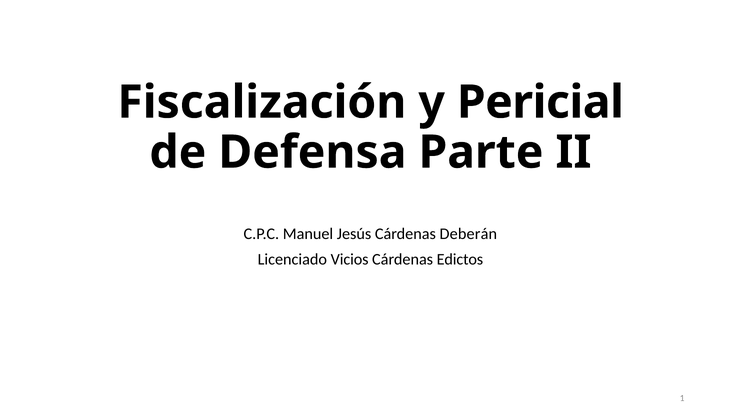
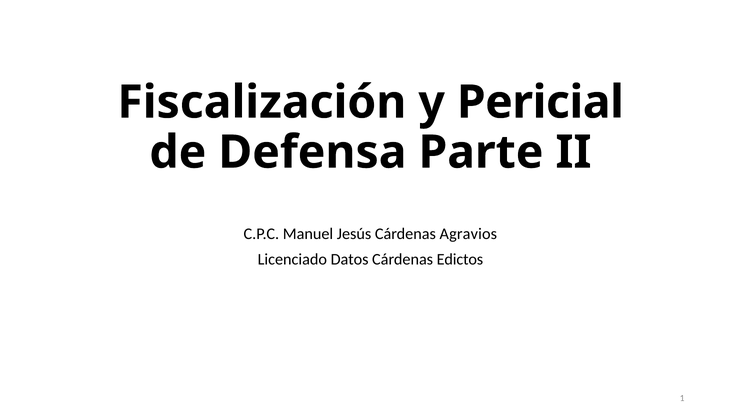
Deberán: Deberán -> Agravios (468, 234)
Vicios: Vicios -> Datos (350, 259)
